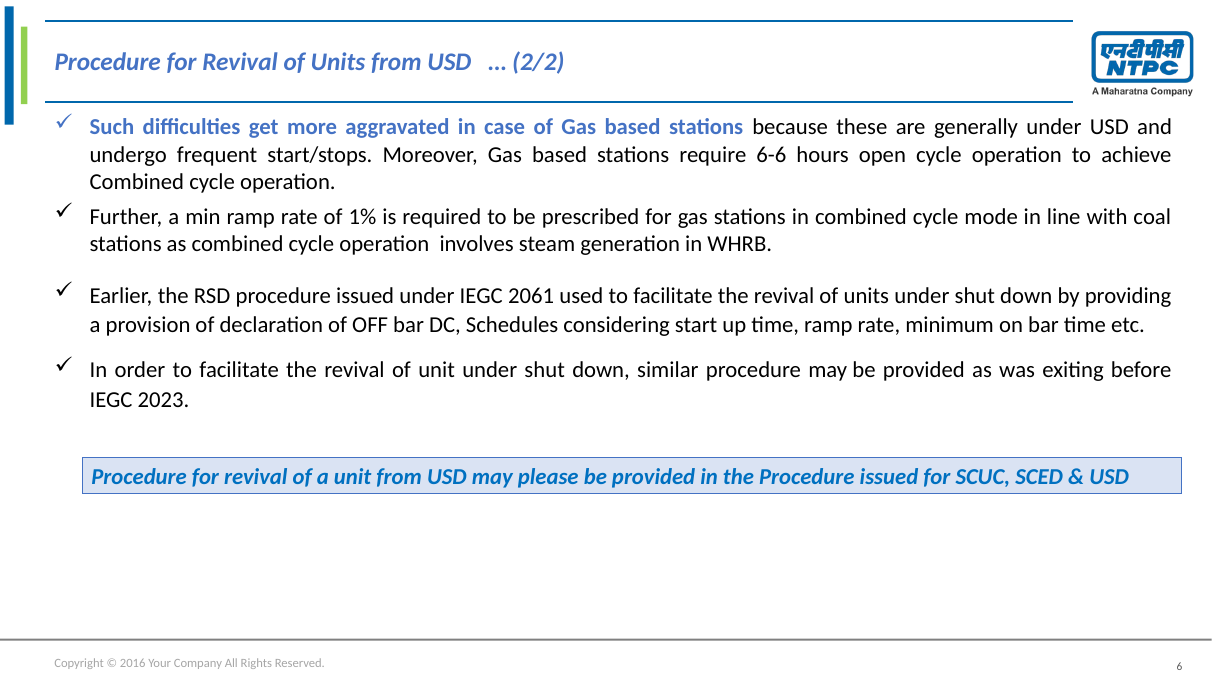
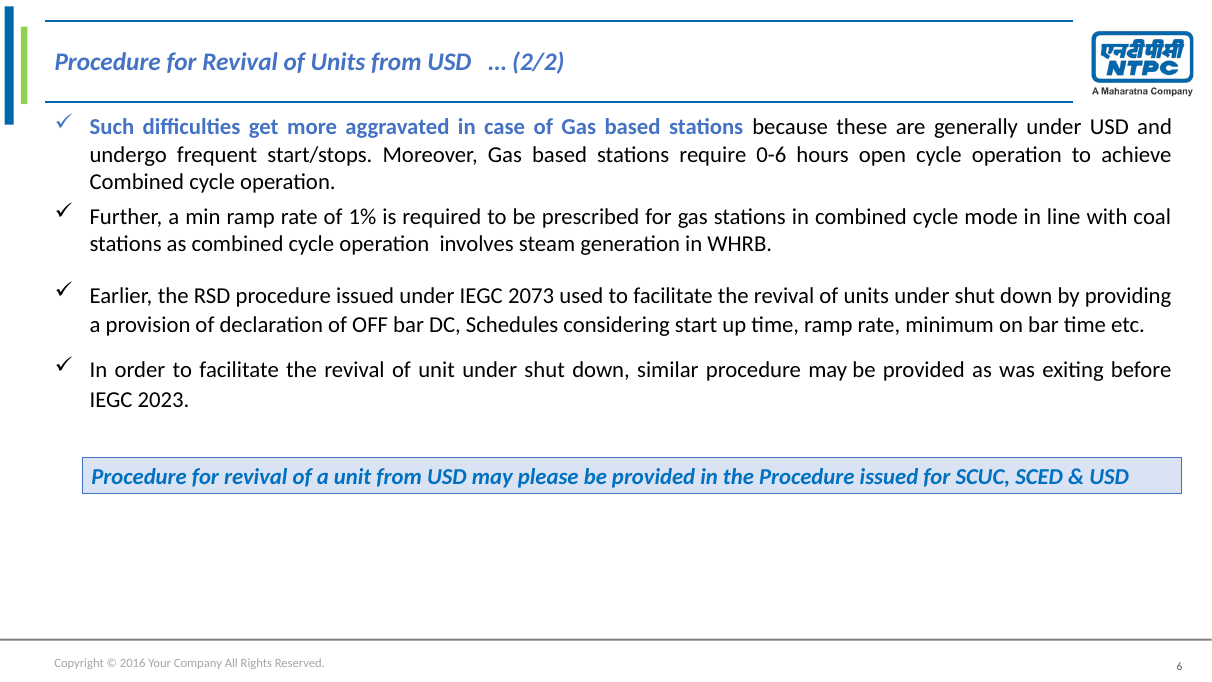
6-6: 6-6 -> 0-6 (771, 155)
2061: 2061 -> 2073 (531, 296)
